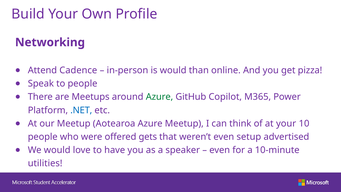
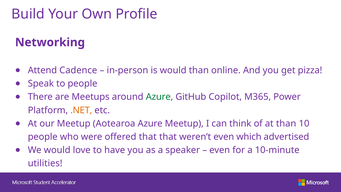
.NET colour: blue -> orange (81, 110)
at your: your -> than (286, 123)
offered gets: gets -> that (148, 137)
setup: setup -> which (249, 137)
